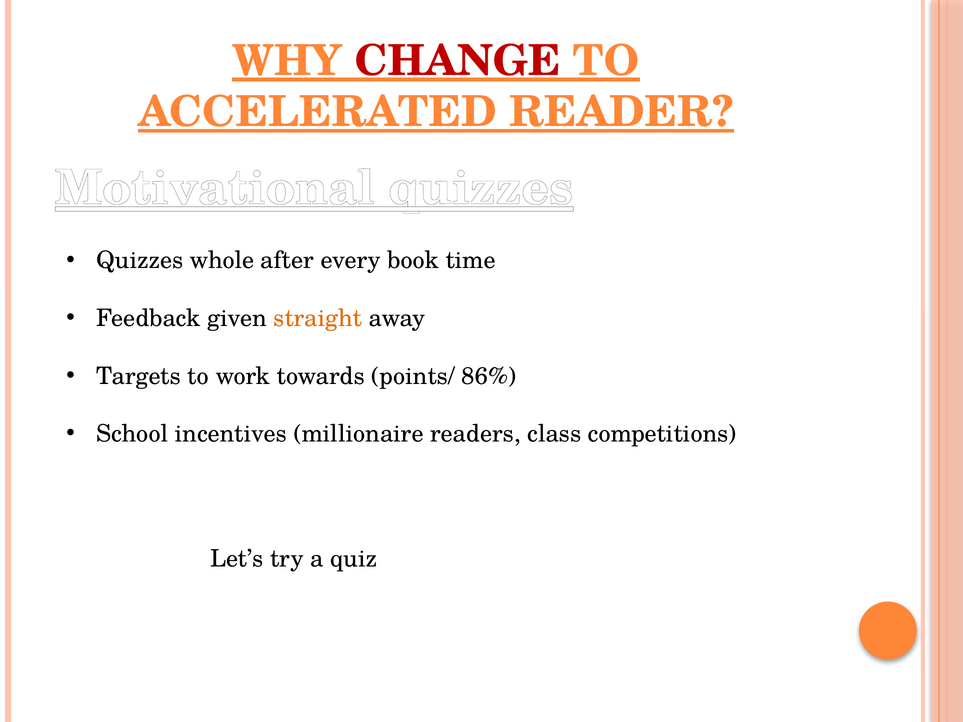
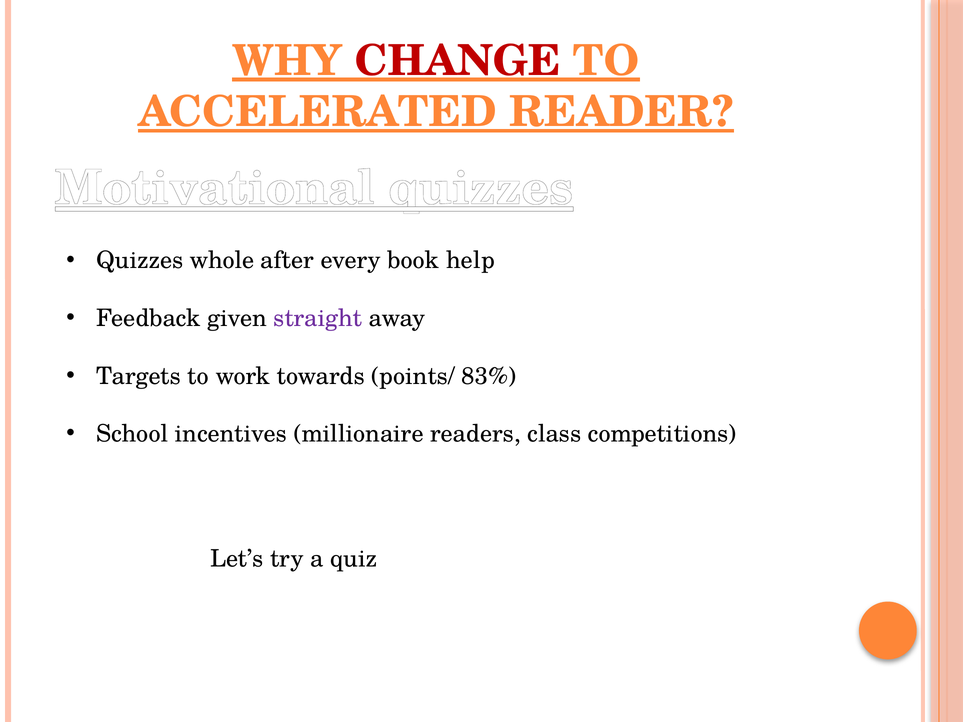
time: time -> help (470, 261)
straight colour: orange -> purple (318, 318)
86%: 86% -> 83% (489, 376)
